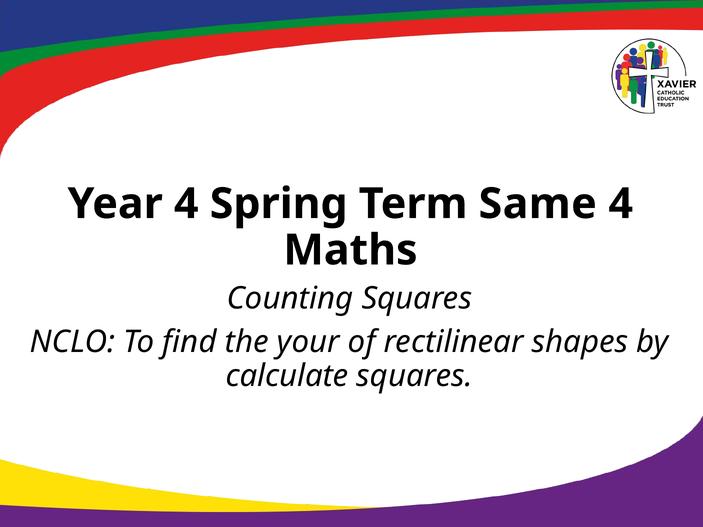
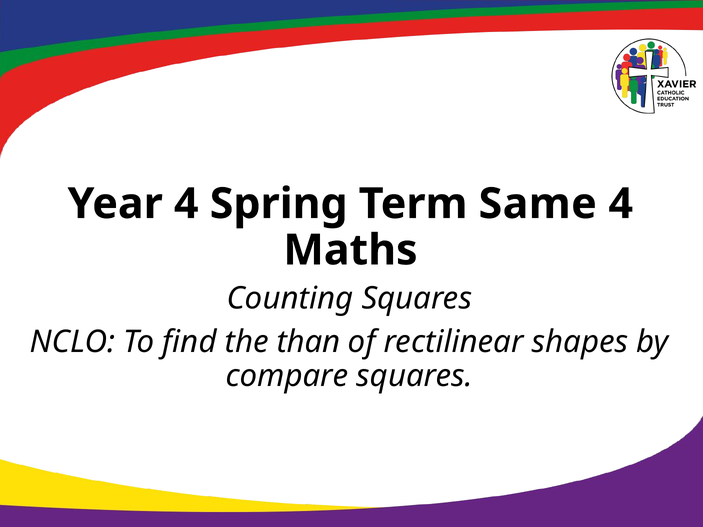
your: your -> than (309, 342)
calculate: calculate -> compare (287, 376)
